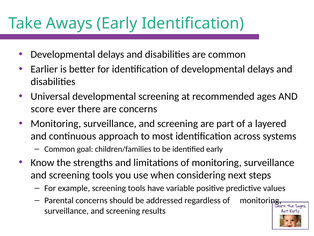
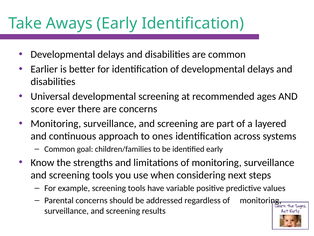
most: most -> ones (163, 136)
